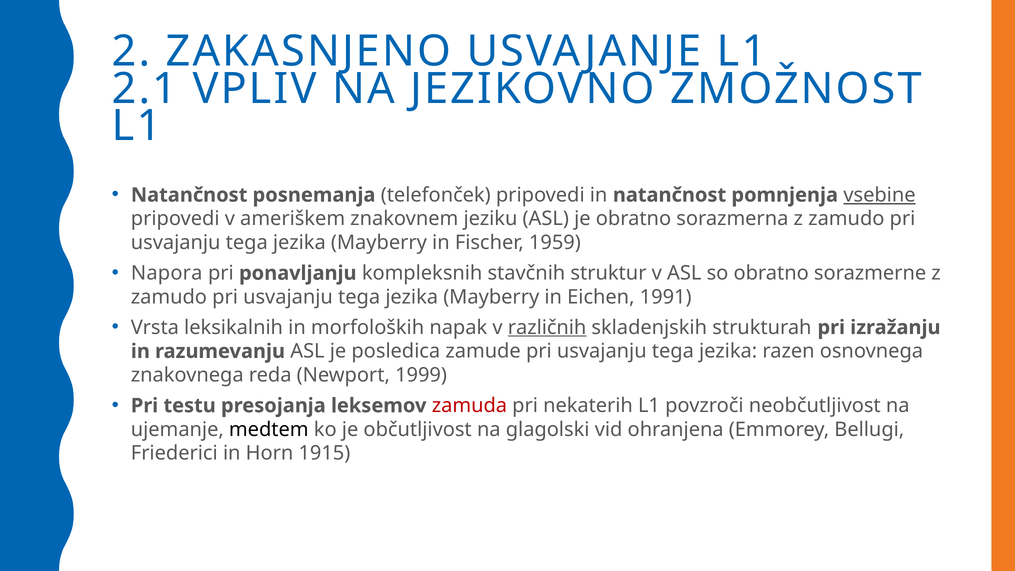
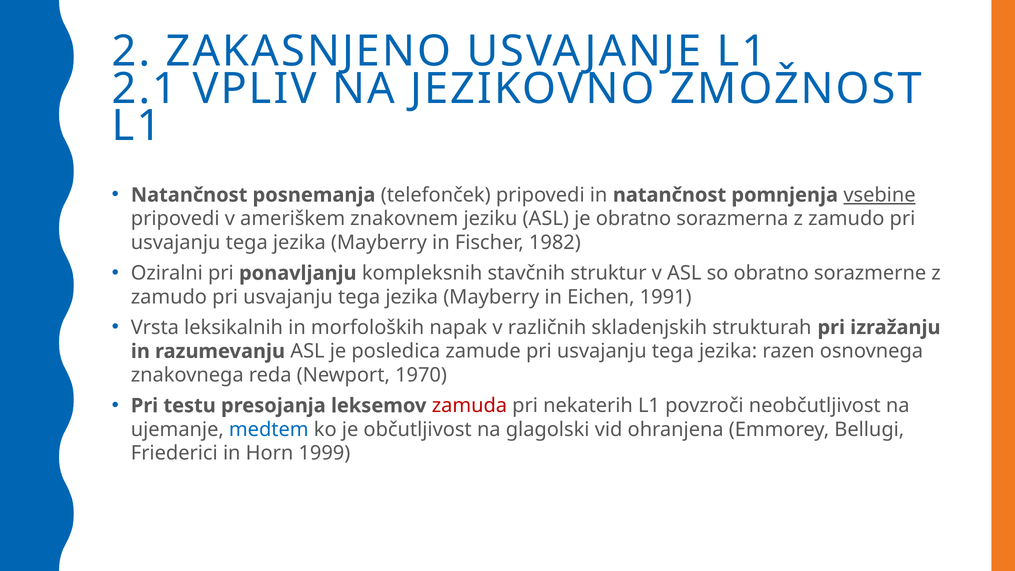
1959: 1959 -> 1982 (555, 243)
Napora: Napora -> Oziralni (167, 273)
različnih underline: present -> none (547, 327)
1999: 1999 -> 1970 (421, 375)
medtem colour: black -> blue (269, 429)
1915: 1915 -> 1999 (324, 453)
